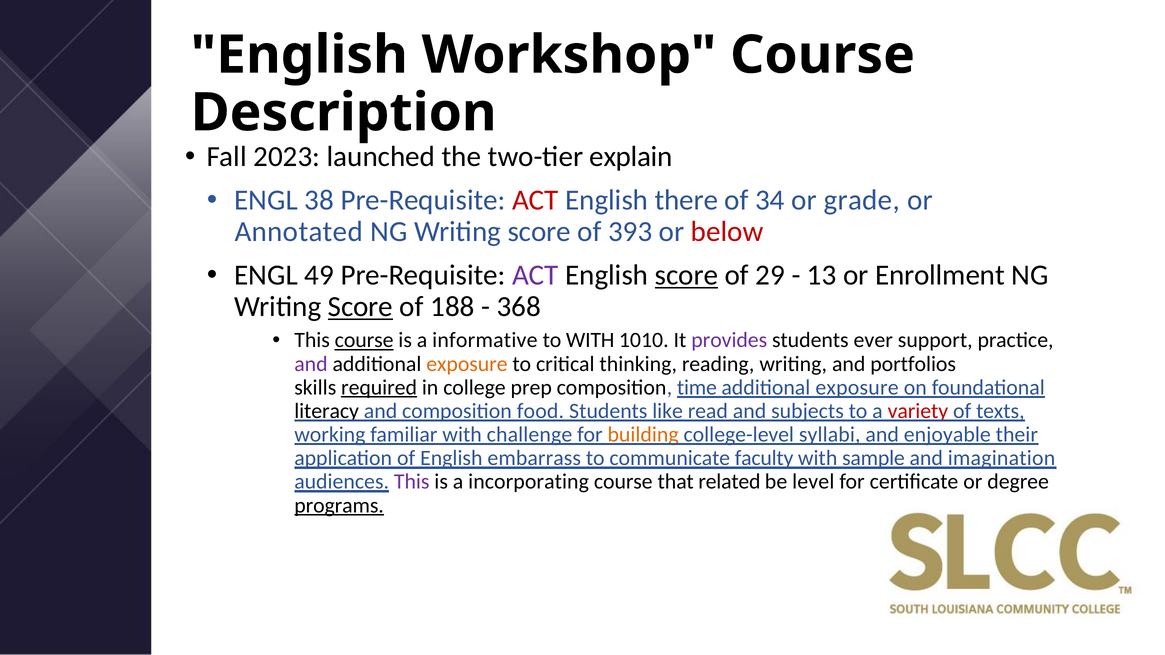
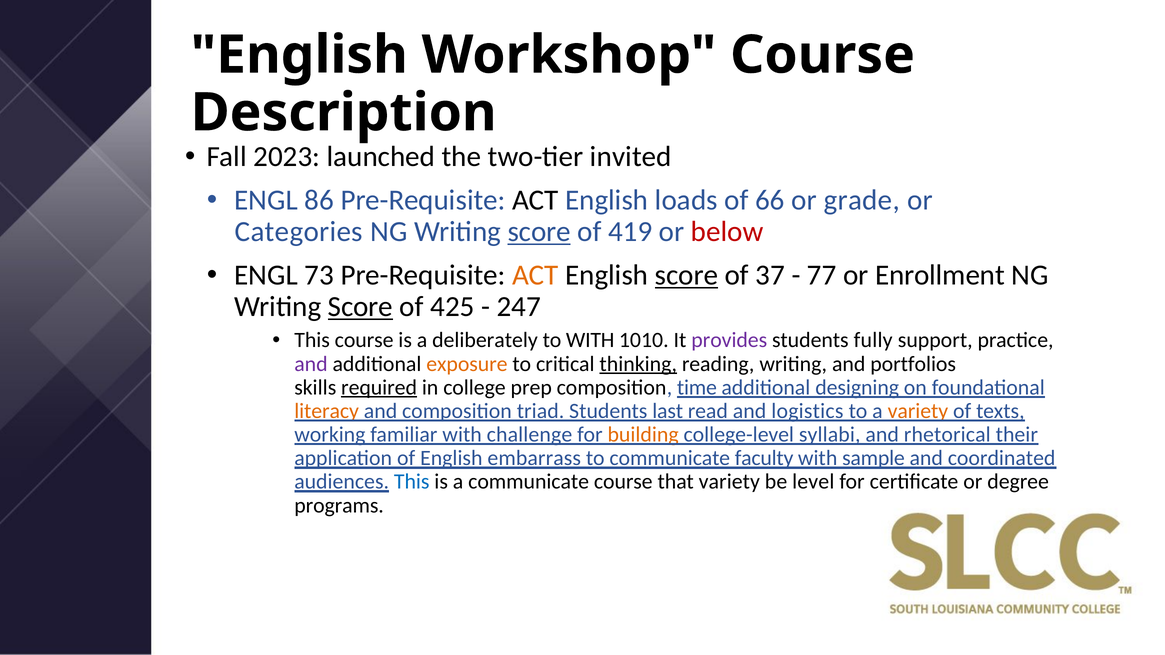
explain: explain -> invited (631, 157)
38: 38 -> 86 (319, 200)
ACT colour: red -> black (535, 200)
there: there -> loads (686, 200)
34: 34 -> 66 (770, 200)
Annotated: Annotated -> Categories (299, 232)
score underline: none -> present (539, 232)
393: 393 -> 419 (630, 232)
49: 49 -> 73 (319, 275)
ACT colour: purple -> orange (535, 275)
29: 29 -> 37 (770, 275)
13: 13 -> 77 (822, 275)
188: 188 -> 425 (452, 307)
368: 368 -> 247 (519, 307)
course underline: present -> none (364, 340)
informative: informative -> deliberately (485, 340)
ever: ever -> fully (873, 340)
thinking underline: none -> present (638, 364)
exposure: exposure -> designing (857, 388)
literacy colour: black -> orange (327, 411)
food: food -> triad (541, 411)
like: like -> last (668, 411)
subjects: subjects -> logistics (807, 411)
variety colour: red -> orange (918, 411)
enjoyable: enjoyable -> rhetorical (947, 435)
imagination: imagination -> coordinated (1002, 458)
This colour: purple -> blue (412, 482)
a incorporating: incorporating -> communicate (529, 482)
that related: related -> variety (729, 482)
programs underline: present -> none (339, 506)
